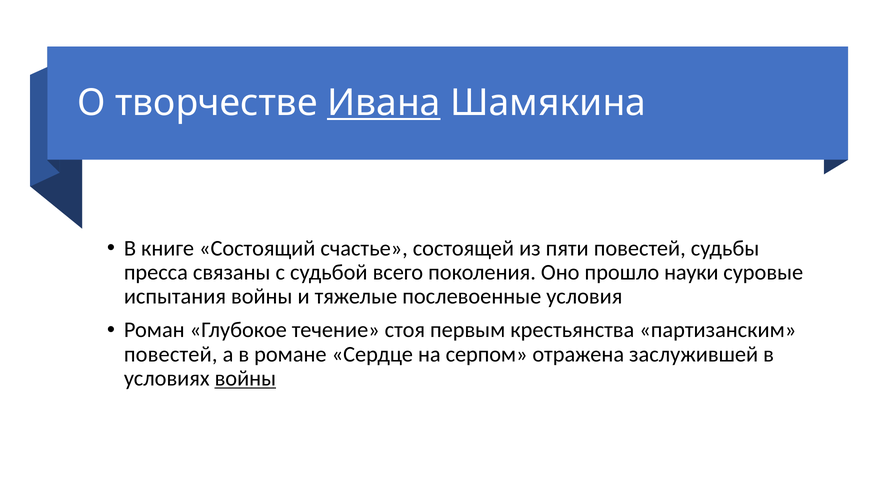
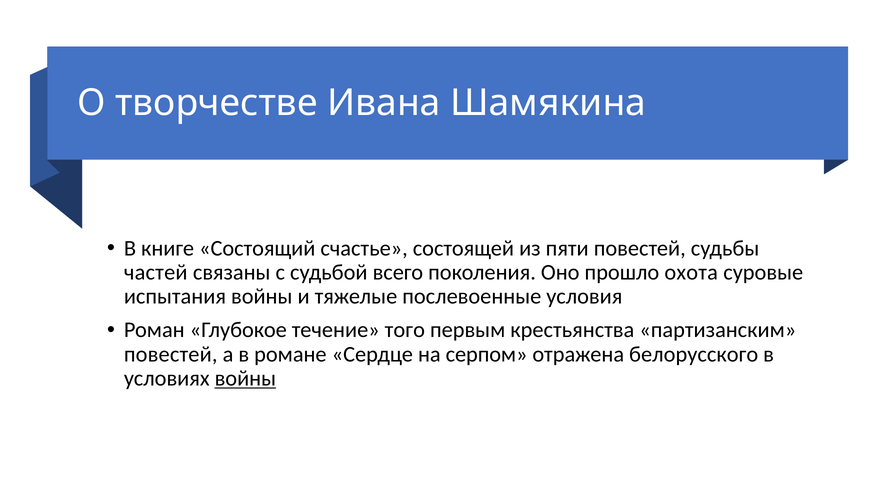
Ивана underline: present -> none (384, 103)
пресса: пресса -> частей (156, 273)
науки: науки -> охота (691, 273)
стоя: стоя -> того (405, 330)
заслужившей: заслужившей -> белорусского (694, 355)
